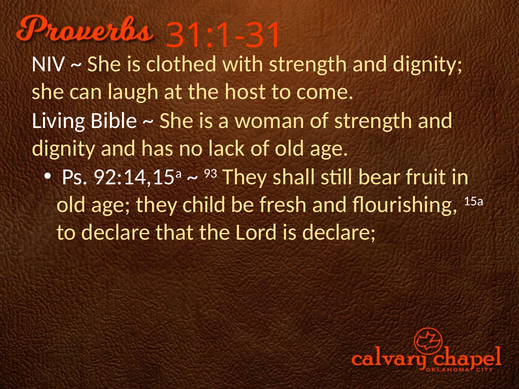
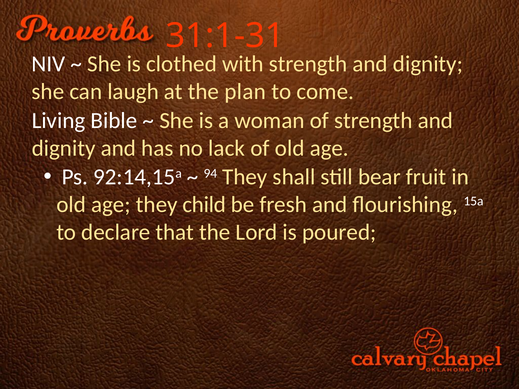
host: host -> plan (245, 92)
93: 93 -> 94 (210, 173)
is declare: declare -> poured (339, 233)
